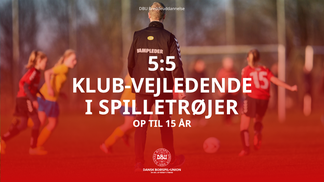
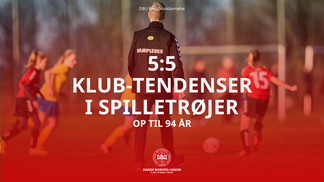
KLUB-VEJLEDENDE: KLUB-VEJLEDENDE -> KLUB-TENDENSER (162, 86)
15: 15 -> 94 (171, 124)
